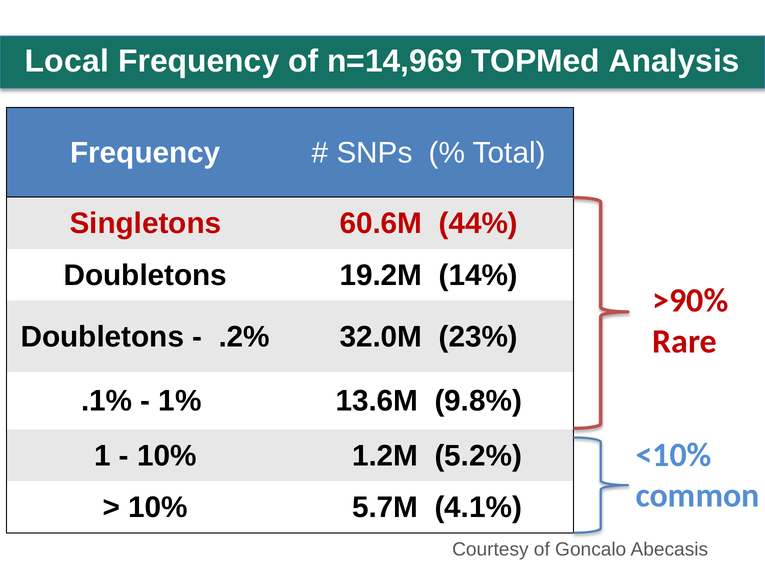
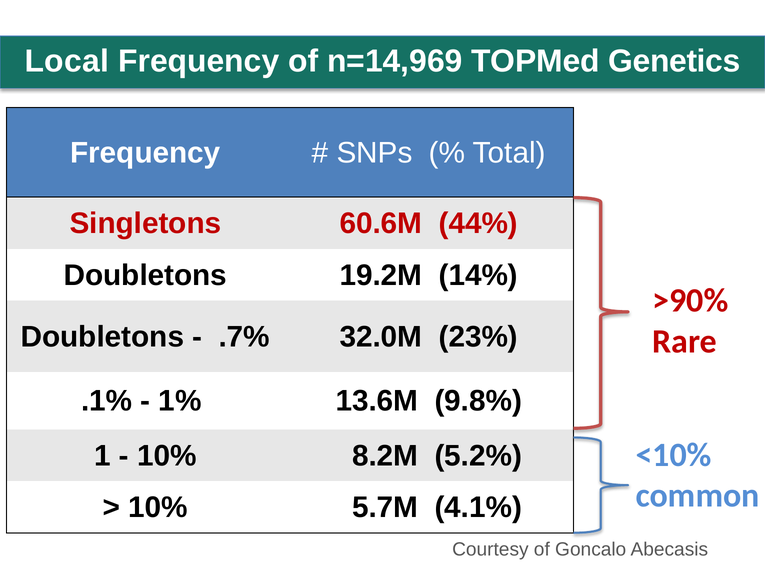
Analysis: Analysis -> Genetics (674, 61)
.2%: .2% -> .7% (244, 337)
1.2M: 1.2M -> 8.2M (385, 456)
